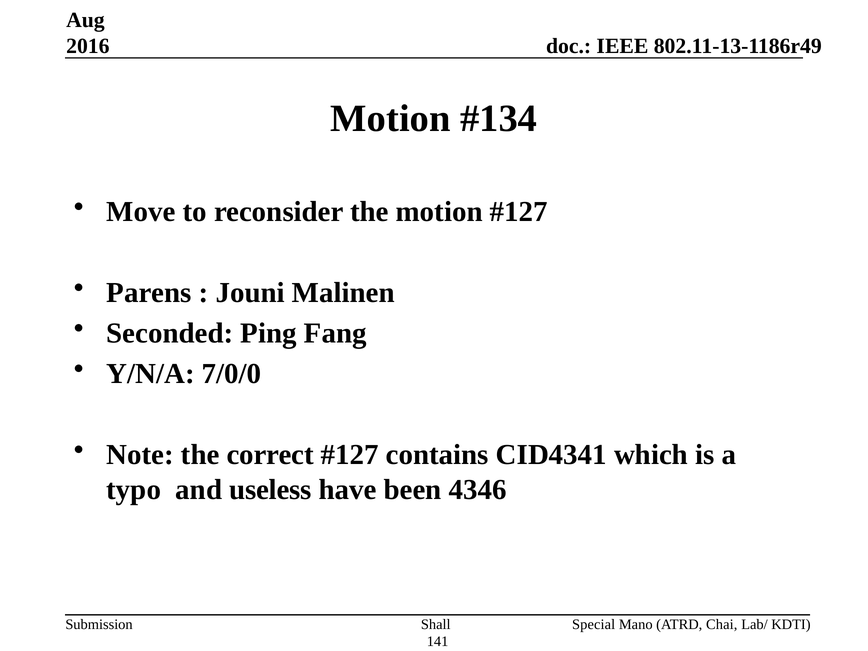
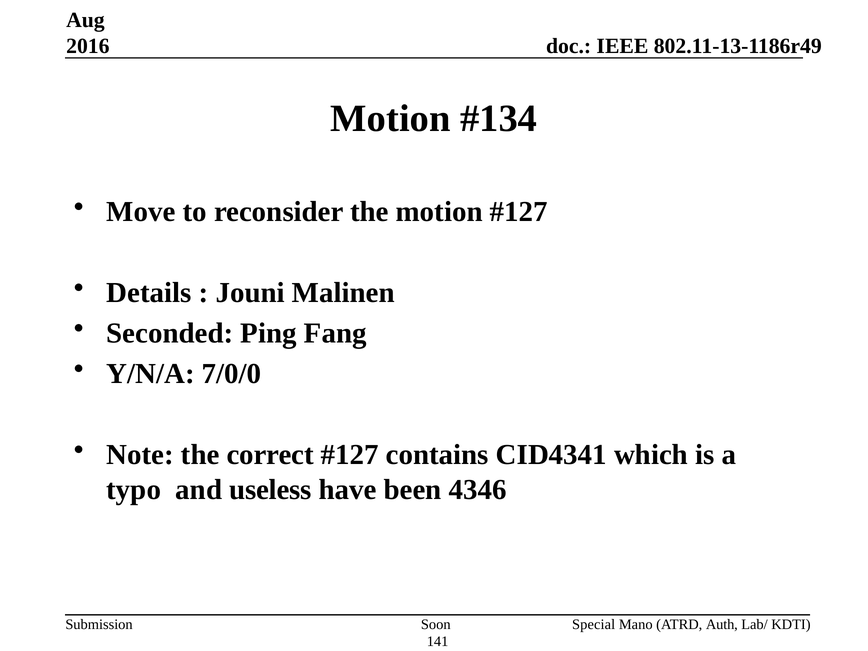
Parens: Parens -> Details (149, 293)
Shall: Shall -> Soon (436, 624)
Chai: Chai -> Auth (722, 624)
